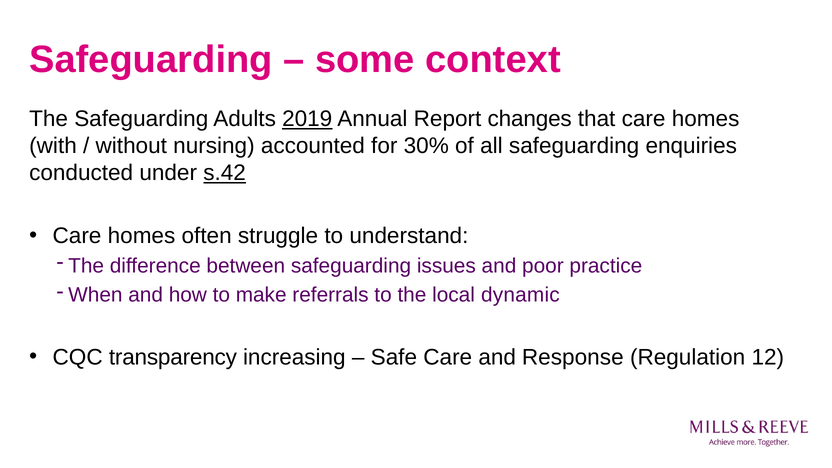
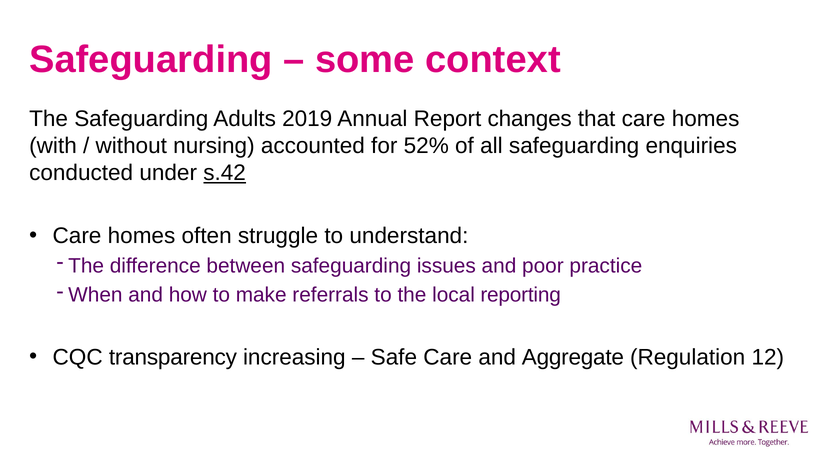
2019 underline: present -> none (307, 119)
30%: 30% -> 52% (426, 146)
dynamic: dynamic -> reporting (521, 295)
Response: Response -> Aggregate (573, 357)
